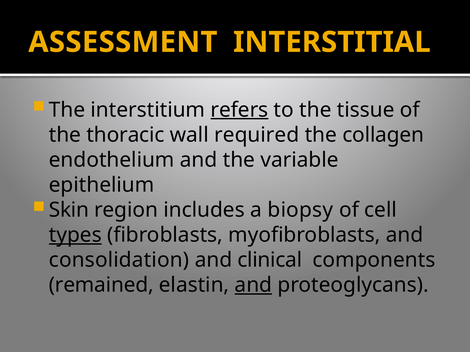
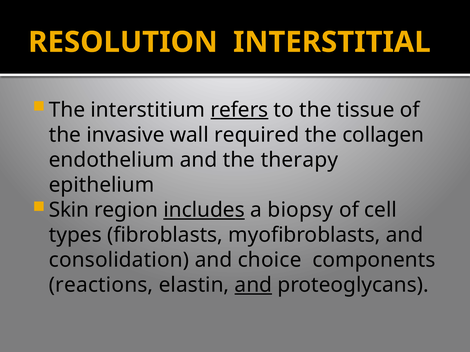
ASSESSMENT: ASSESSMENT -> RESOLUTION (123, 42)
thoracic: thoracic -> invasive (125, 135)
variable: variable -> therapy (299, 160)
includes underline: none -> present (204, 210)
types underline: present -> none (75, 235)
clinical: clinical -> choice (270, 260)
remained: remained -> reactions (101, 285)
